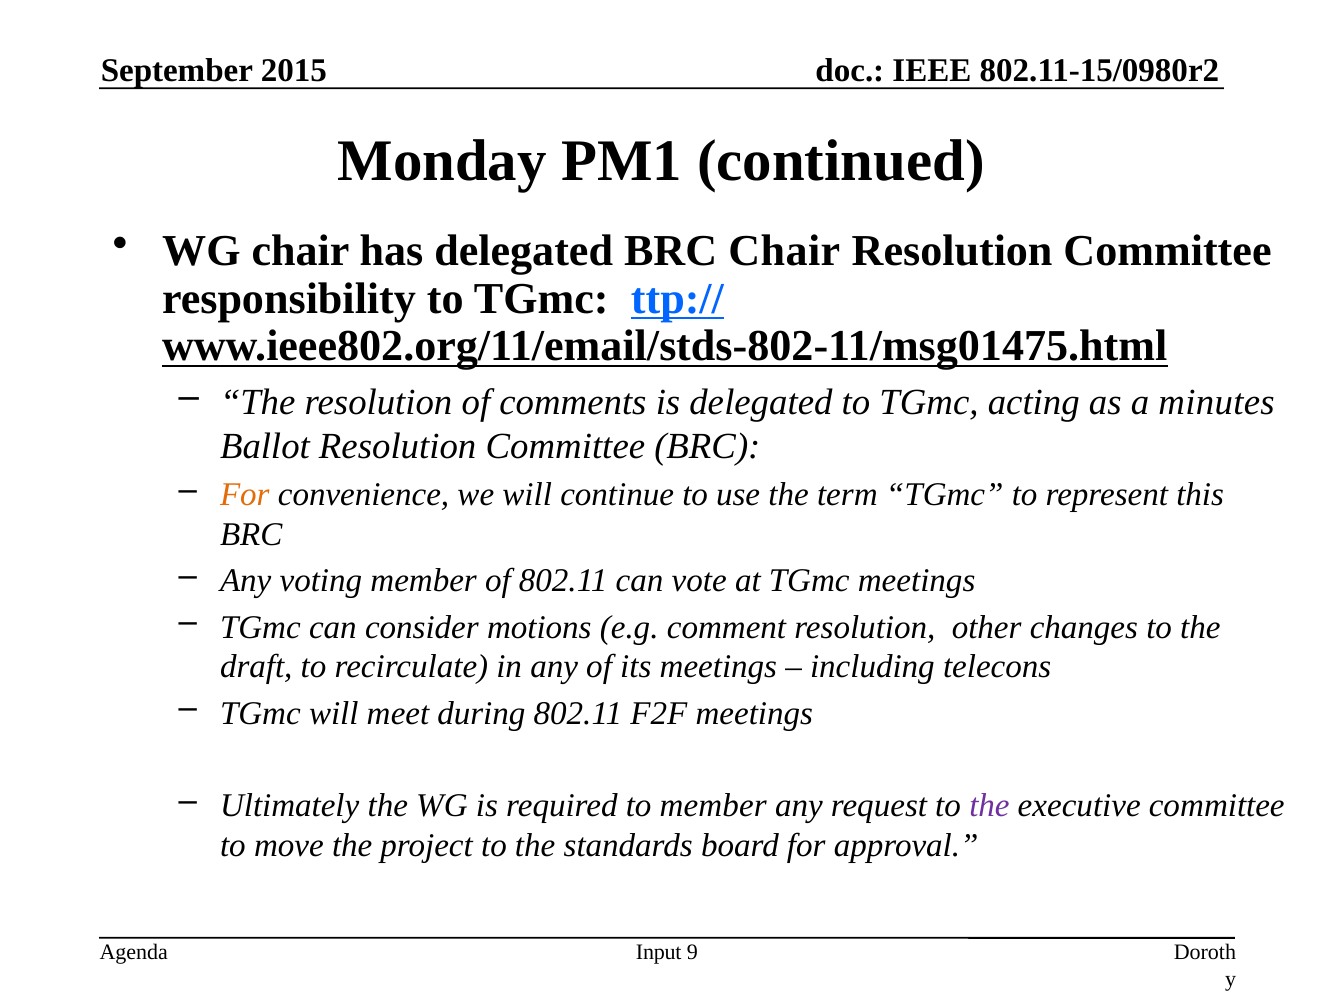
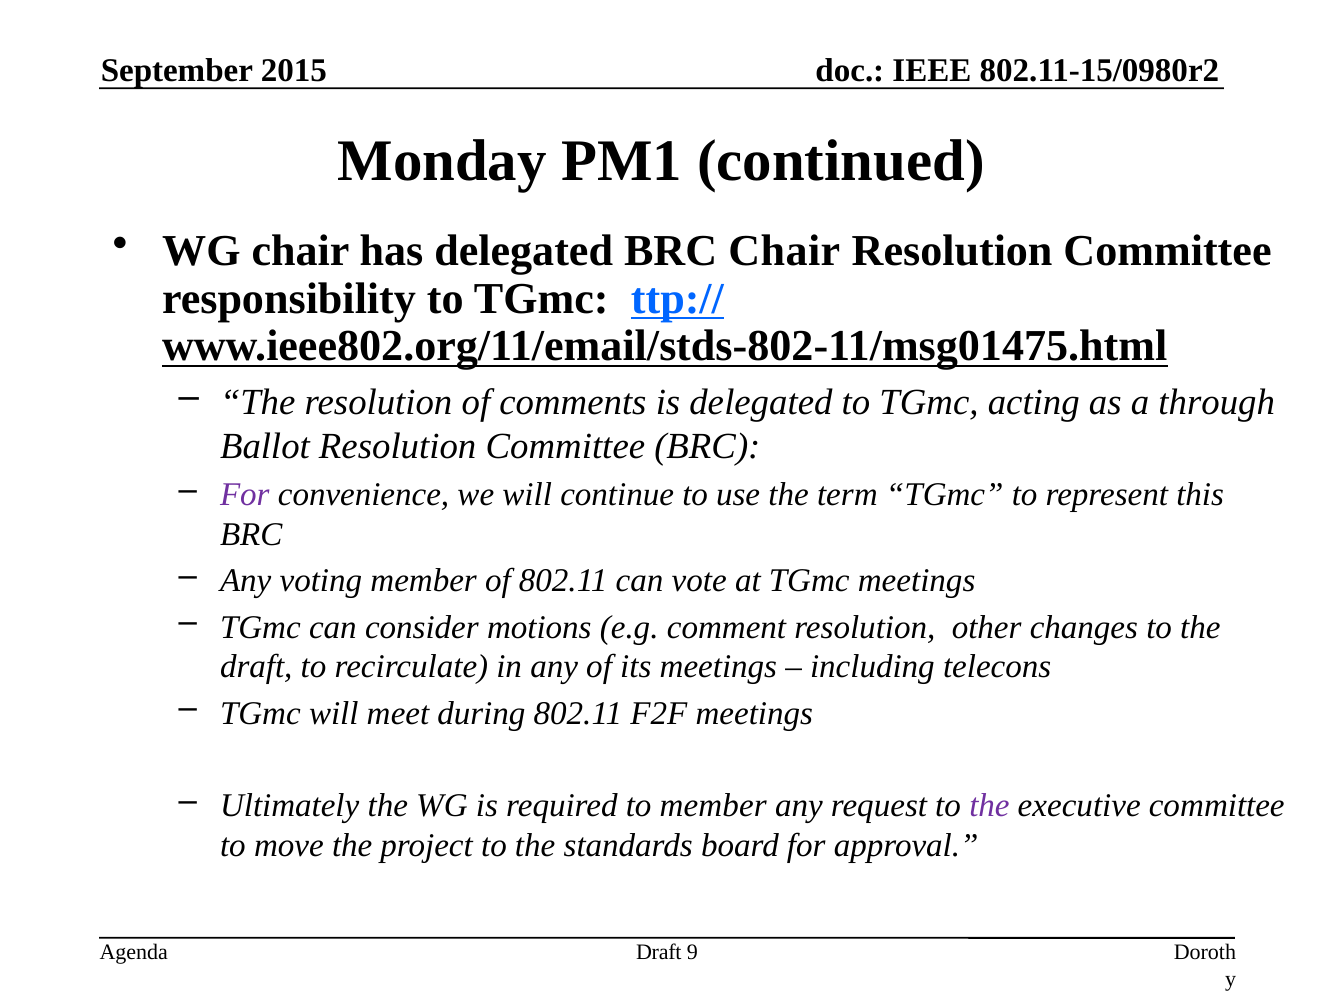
minutes: minutes -> through (1217, 402)
For colour: orange -> purple (245, 494)
Input: Input -> Draft (659, 952)
